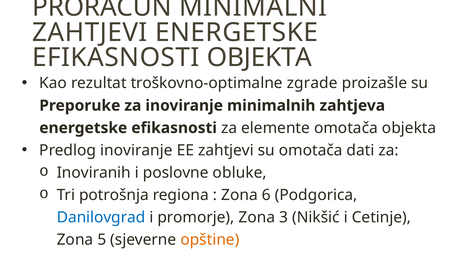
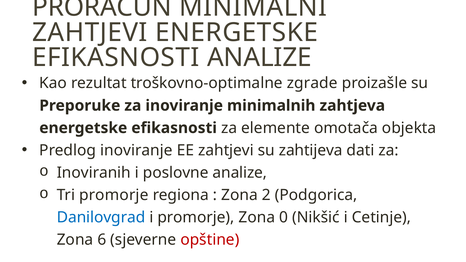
EFIKASNOSTI OBJEKTA: OBJEKTA -> ANALIZE (259, 58)
su omotača: omotača -> zahtijeva (311, 150)
poslovne obluke: obluke -> analize (240, 173)
Tri potrošnja: potrošnja -> promorje (114, 195)
6: 6 -> 2 (266, 195)
3: 3 -> 0 (284, 217)
5: 5 -> 6 (102, 240)
opštine colour: orange -> red (210, 240)
